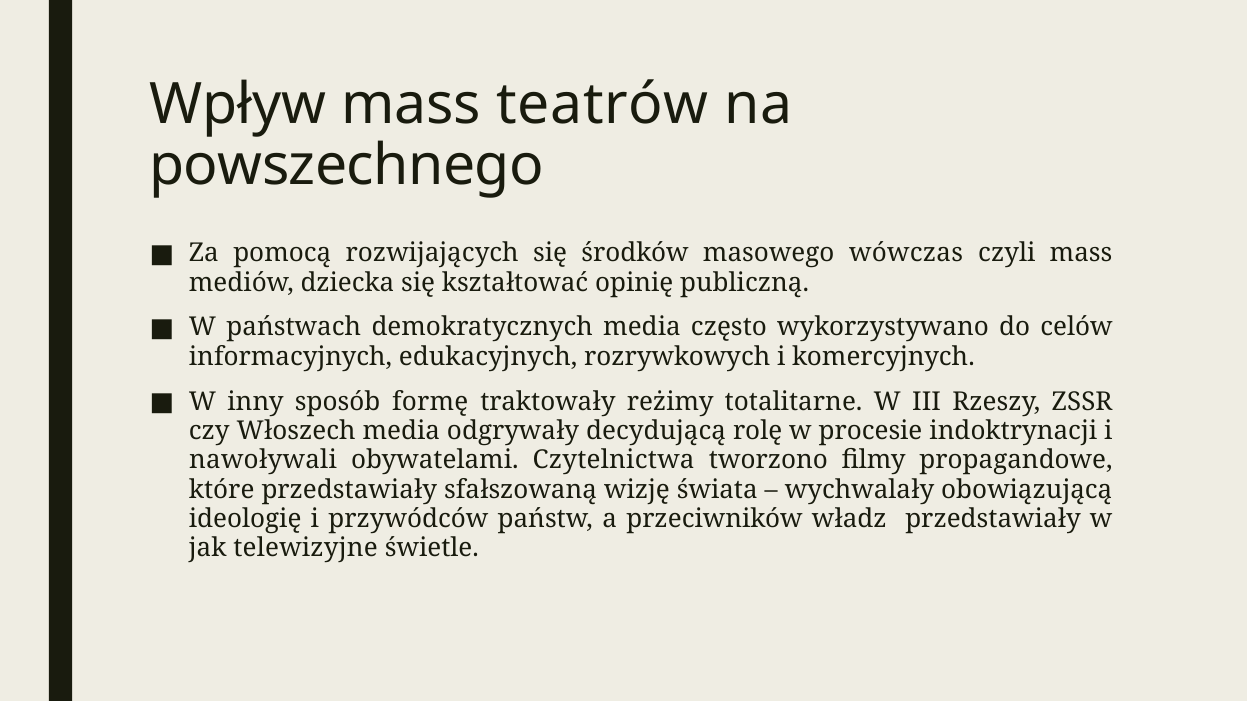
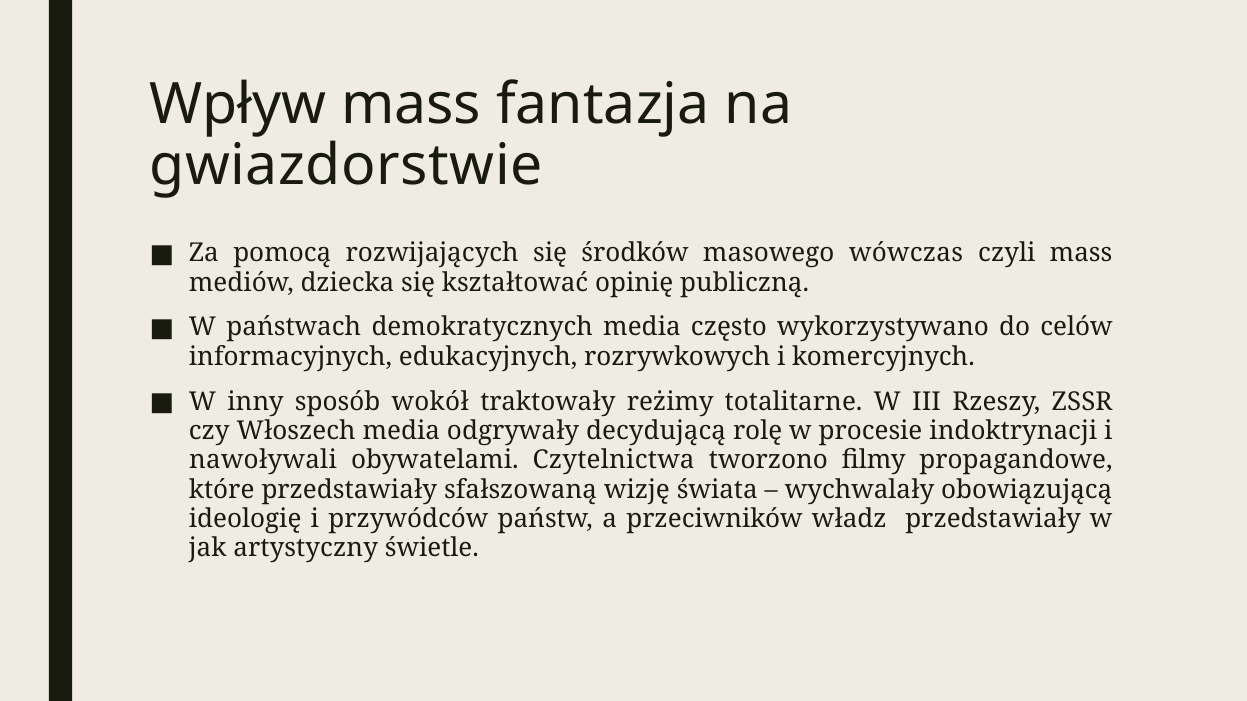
teatrów: teatrów -> fantazja (603, 105)
powszechnego: powszechnego -> gwiazdorstwie (346, 166)
formę: formę -> wokół (430, 402)
telewizyjne: telewizyjne -> artystyczny (306, 548)
